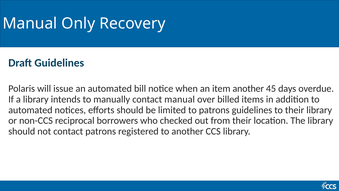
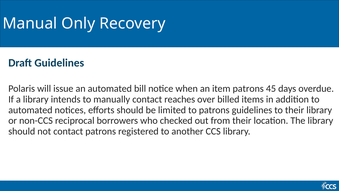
item another: another -> patrons (248, 89)
contact manual: manual -> reaches (180, 99)
